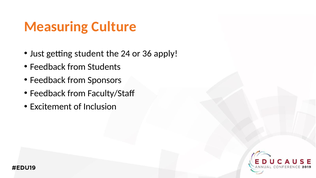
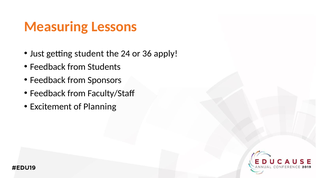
Culture: Culture -> Lessons (114, 27)
Inclusion: Inclusion -> Planning (100, 106)
